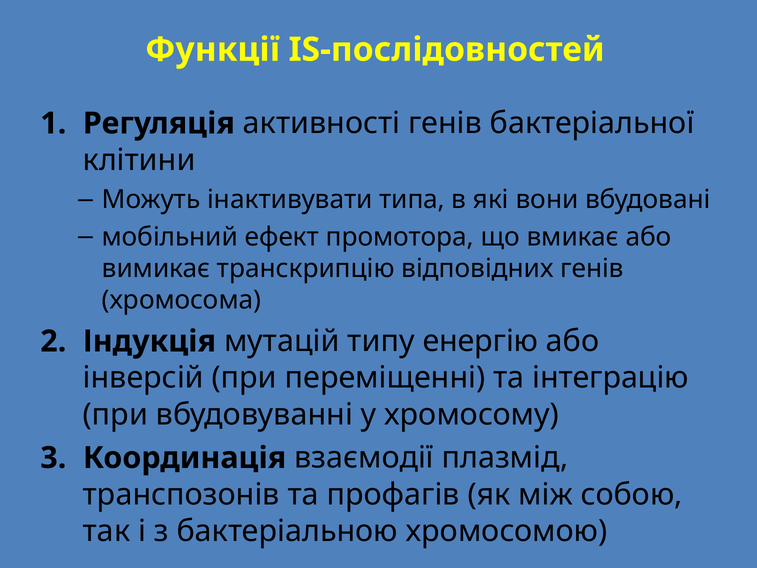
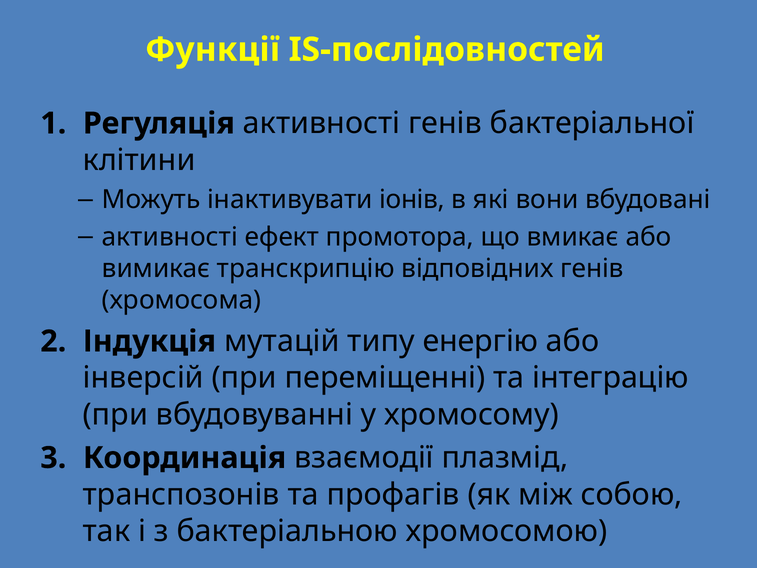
типа: типа -> іонів (412, 200)
мобільний: мобільний -> активності (170, 237)
